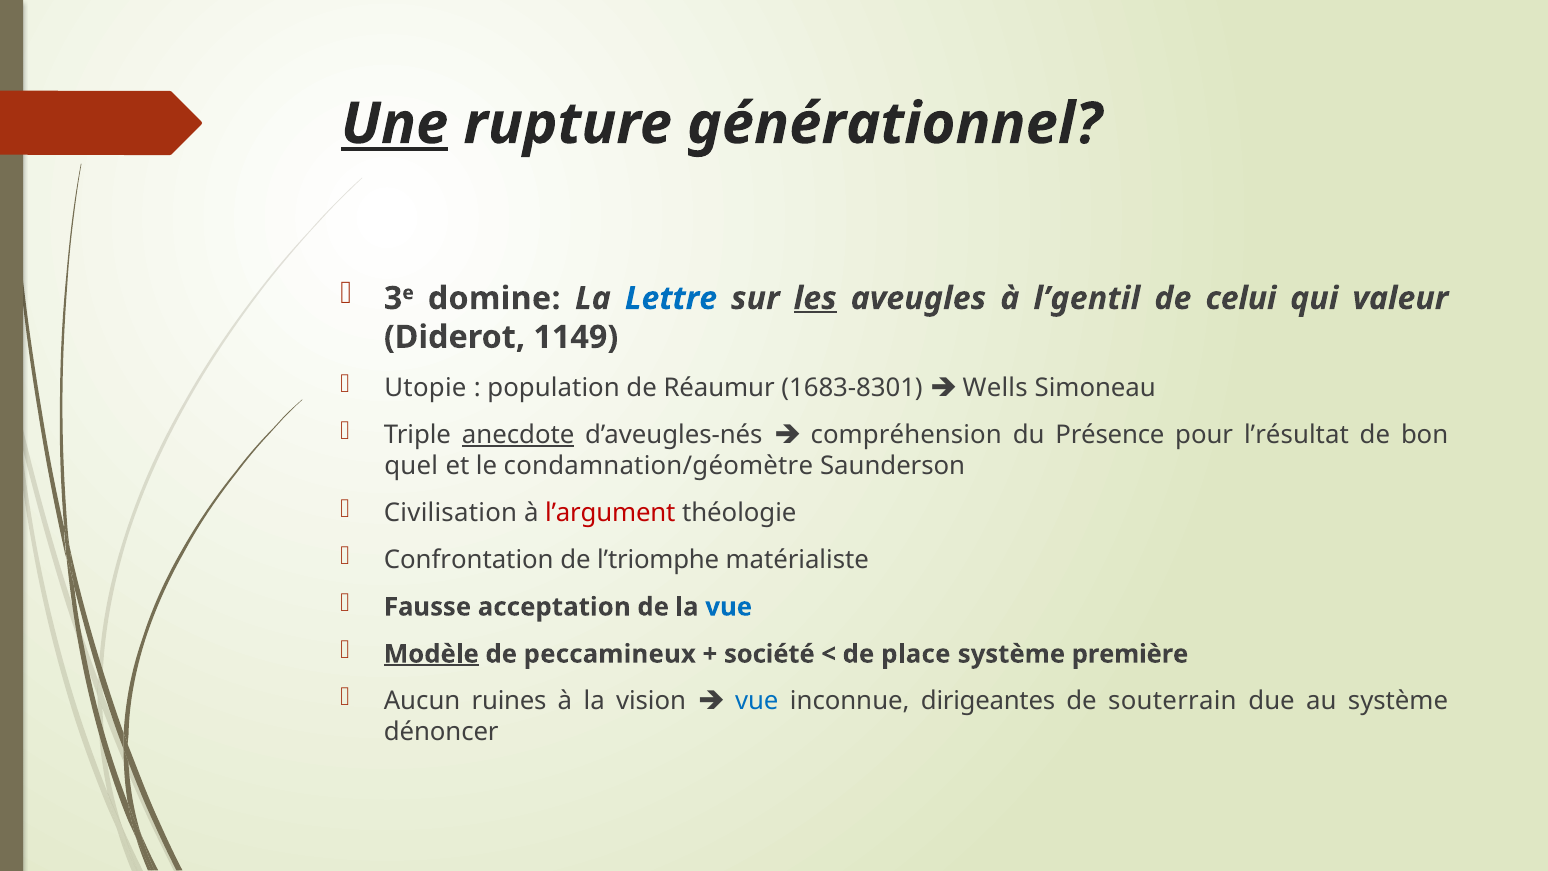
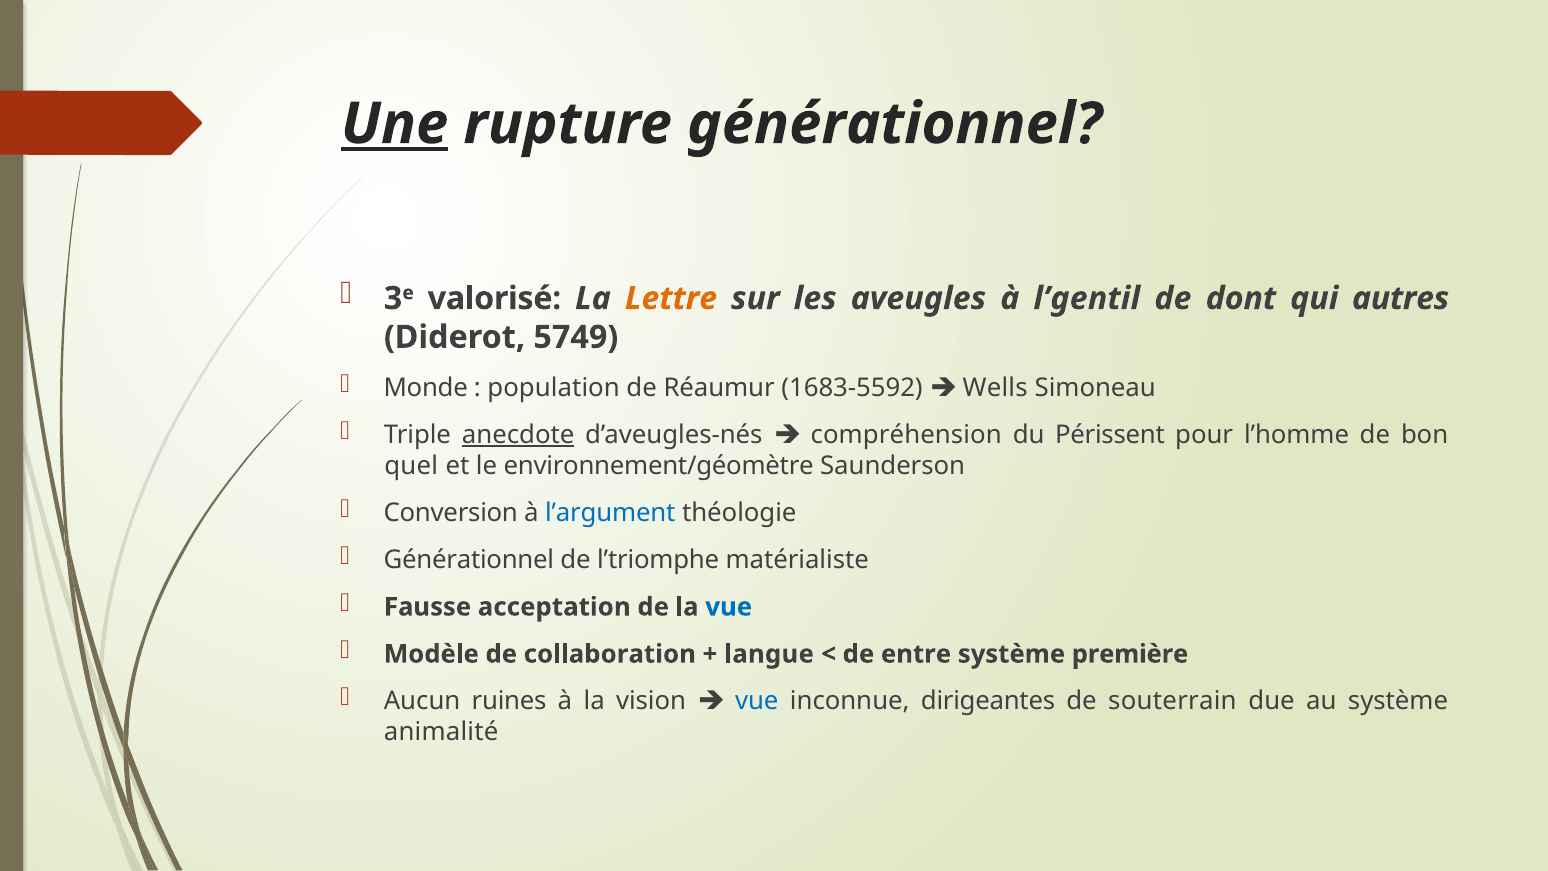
domine: domine -> valorisé (494, 298)
Lettre colour: blue -> orange (671, 298)
les underline: present -> none (815, 298)
celui: celui -> dont (1241, 298)
valeur: valeur -> autres (1401, 298)
1149: 1149 -> 5749 (576, 337)
Utopie: Utopie -> Monde (426, 388)
1683-8301: 1683-8301 -> 1683-5592 (852, 388)
Présence: Présence -> Périssent (1110, 435)
l’résultat: l’résultat -> l’homme (1297, 435)
condamnation/géomètre: condamnation/géomètre -> environnement/géomètre (659, 466)
Civilisation: Civilisation -> Conversion (451, 513)
l’argument colour: red -> blue (610, 513)
Confrontation: Confrontation -> Générationnel (469, 560)
Modèle underline: present -> none (431, 654)
peccamineux: peccamineux -> collaboration (610, 654)
société: société -> langue (769, 654)
place: place -> entre (916, 654)
dénoncer: dénoncer -> animalité (441, 732)
